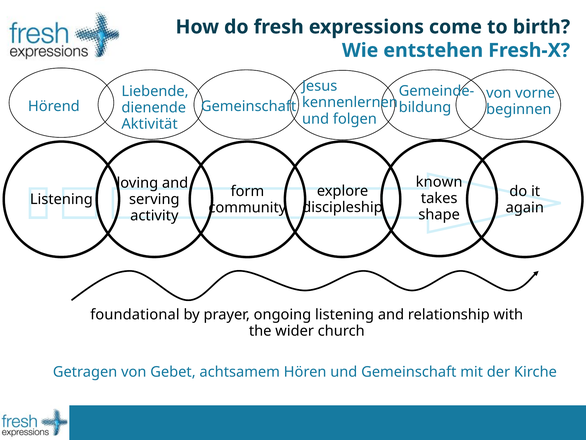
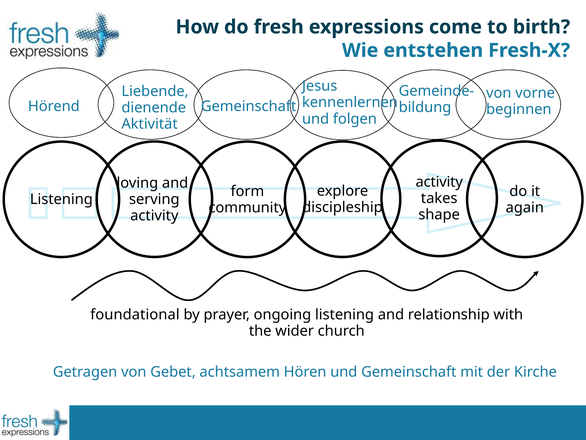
known: known -> activity (439, 182)
